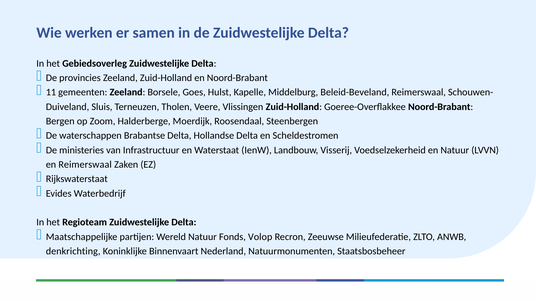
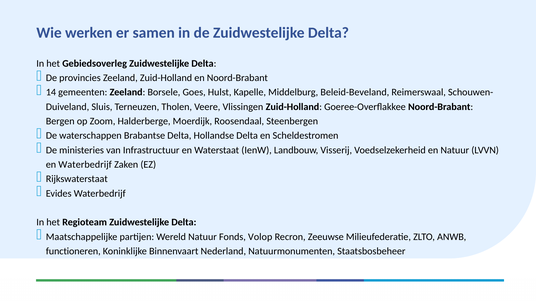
11: 11 -> 14 (51, 92)
en Reimerswaal: Reimerswaal -> Waterbedrijf (85, 165)
denkrichting: denkrichting -> functioneren (73, 252)
